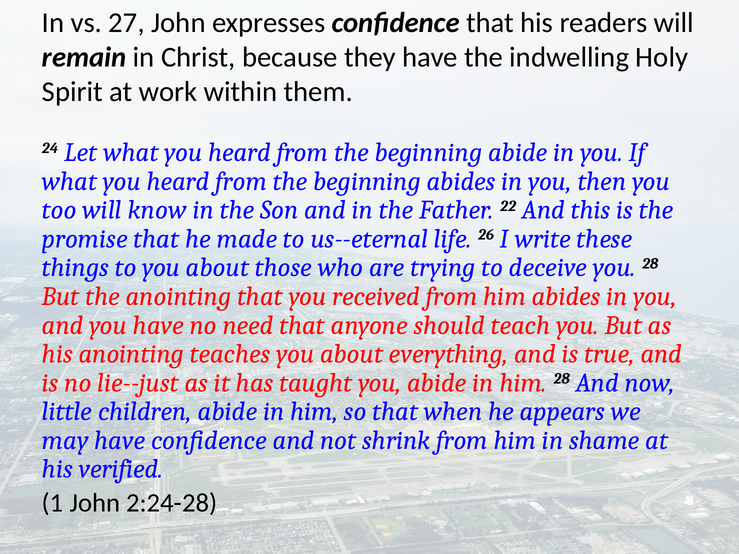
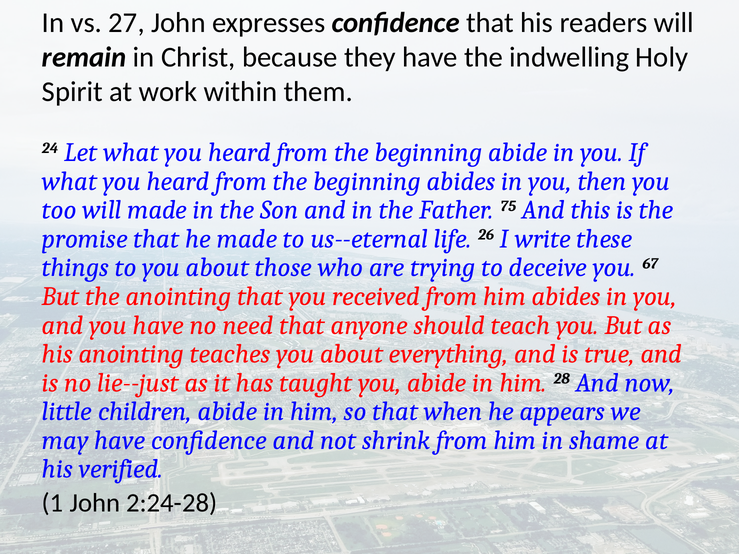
will know: know -> made (157, 210)
22: 22 -> 75 (508, 206)
you 28: 28 -> 67 (650, 264)
